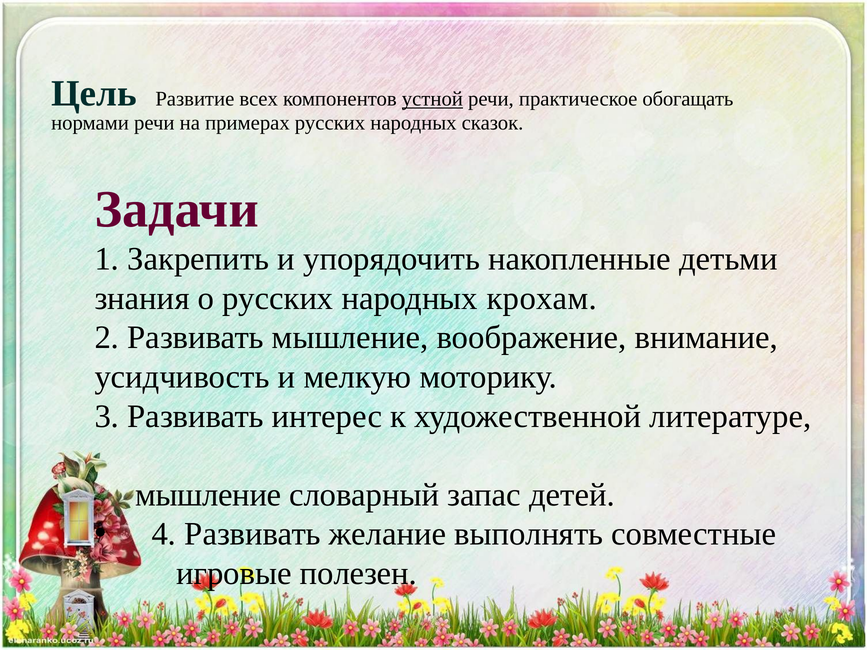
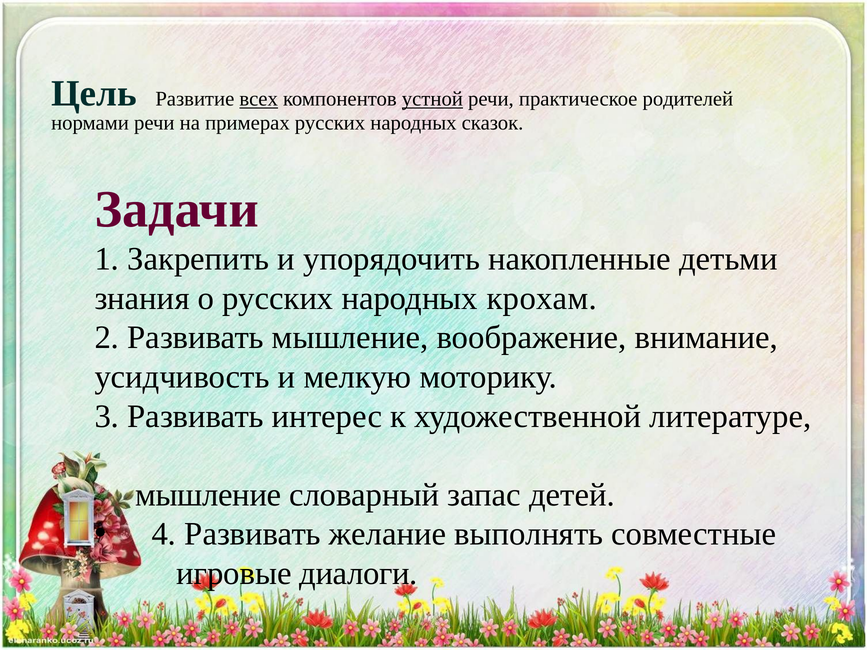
всех underline: none -> present (259, 99)
обогащать: обогащать -> родителей (688, 99)
полезен: полезен -> диалоги (358, 574)
